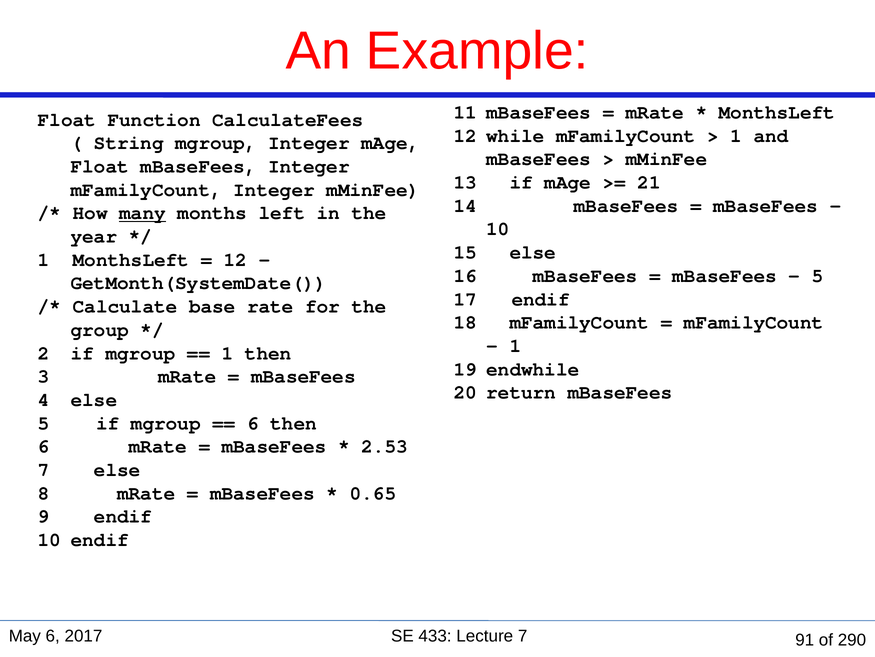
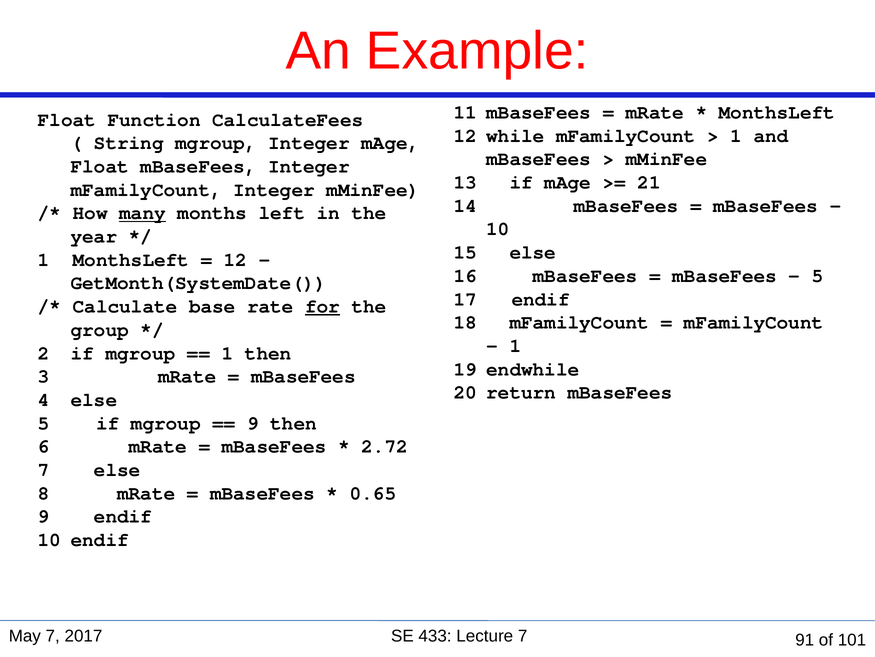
for underline: none -> present (323, 306)
6: 6 -> 9 (253, 423)
2.53: 2.53 -> 2.72 (385, 446)
May 6: 6 -> 7 (53, 636)
290: 290 -> 101 (852, 639)
